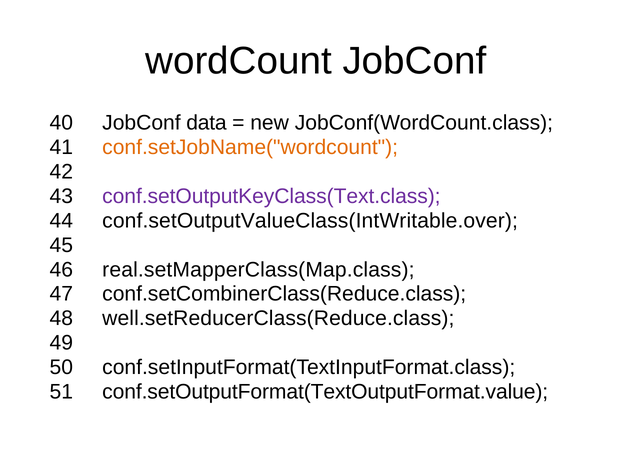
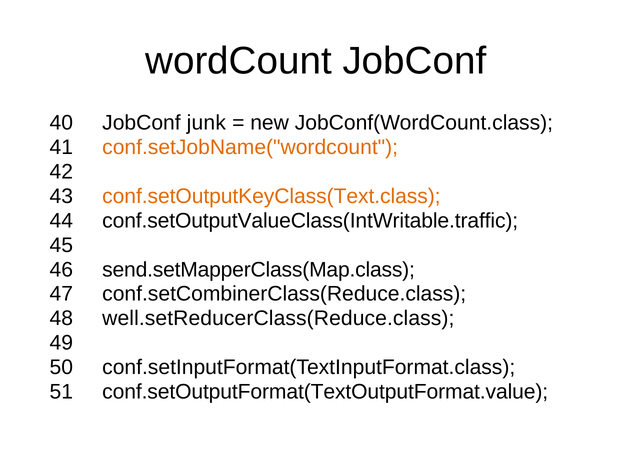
data: data -> junk (206, 123)
conf.setOutputKeyClass(Text.class colour: purple -> orange (271, 196)
conf.setOutputValueClass(IntWritable.over: conf.setOutputValueClass(IntWritable.over -> conf.setOutputValueClass(IntWritable.traffic (310, 221)
real.setMapperClass(Map.class: real.setMapperClass(Map.class -> send.setMapperClass(Map.class (259, 270)
